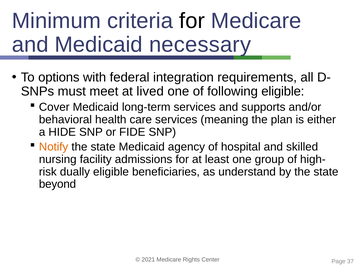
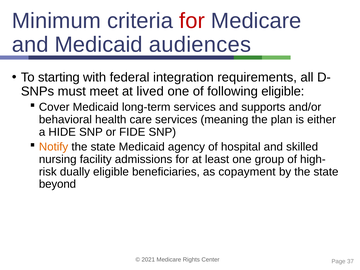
for colour: black -> red (192, 21)
necessary: necessary -> audiences (200, 45)
options: options -> starting (59, 77)
understand: understand -> copayment (247, 172)
